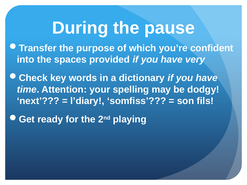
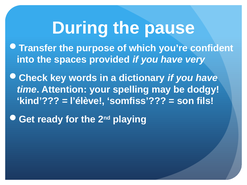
next: next -> kind (38, 101)
l’diary: l’diary -> l’élève (87, 101)
